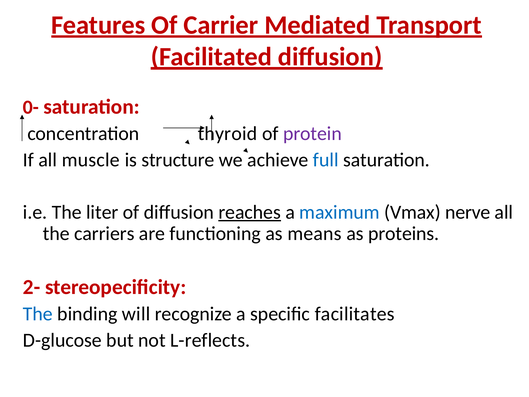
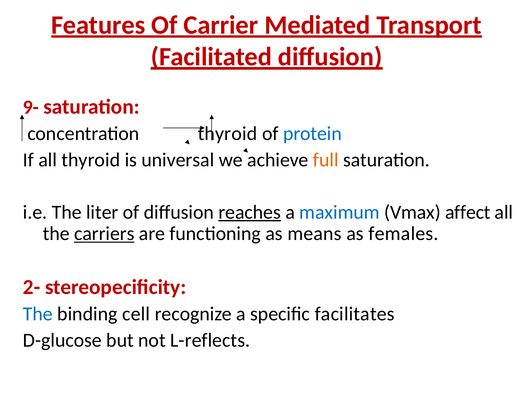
0-: 0- -> 9- (31, 107)
protein colour: purple -> blue (312, 134)
all muscle: muscle -> thyroid (91, 160)
structure: structure -> universal (178, 160)
full colour: blue -> orange (326, 160)
nerve: nerve -> affect (468, 212)
carriers underline: none -> present (104, 233)
proteins: proteins -> females (404, 233)
will: will -> cell (136, 314)
